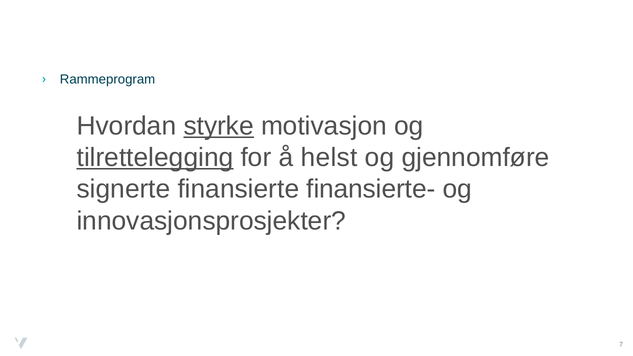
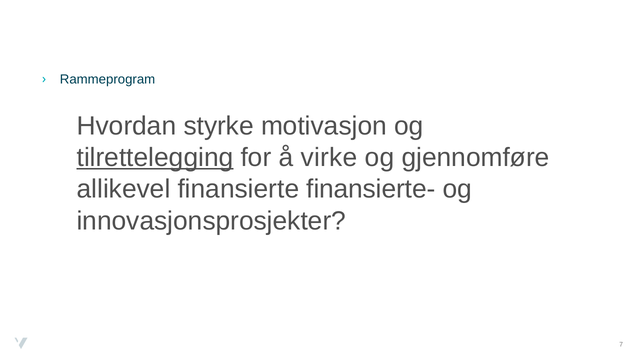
styrke underline: present -> none (219, 126)
helst: helst -> virke (329, 158)
signerte: signerte -> allikevel (124, 189)
